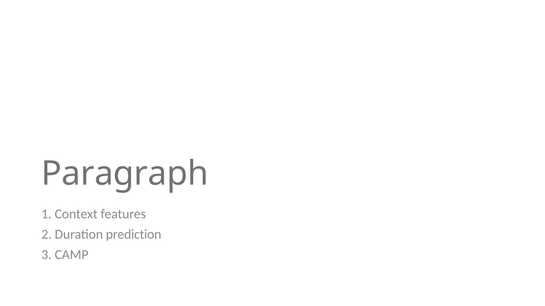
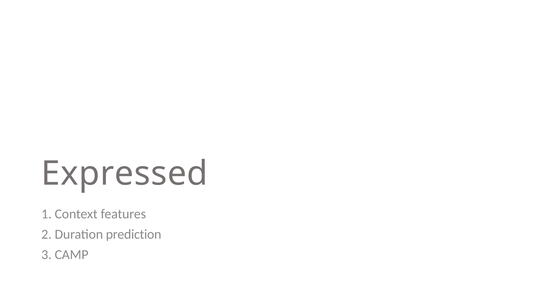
Paragraph: Paragraph -> Expressed (125, 174)
